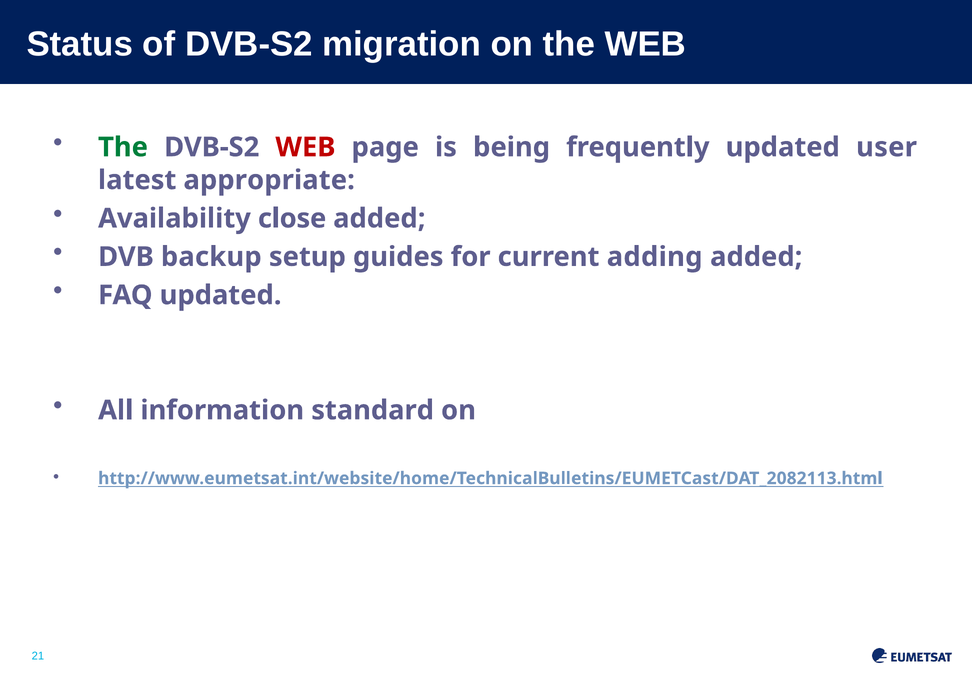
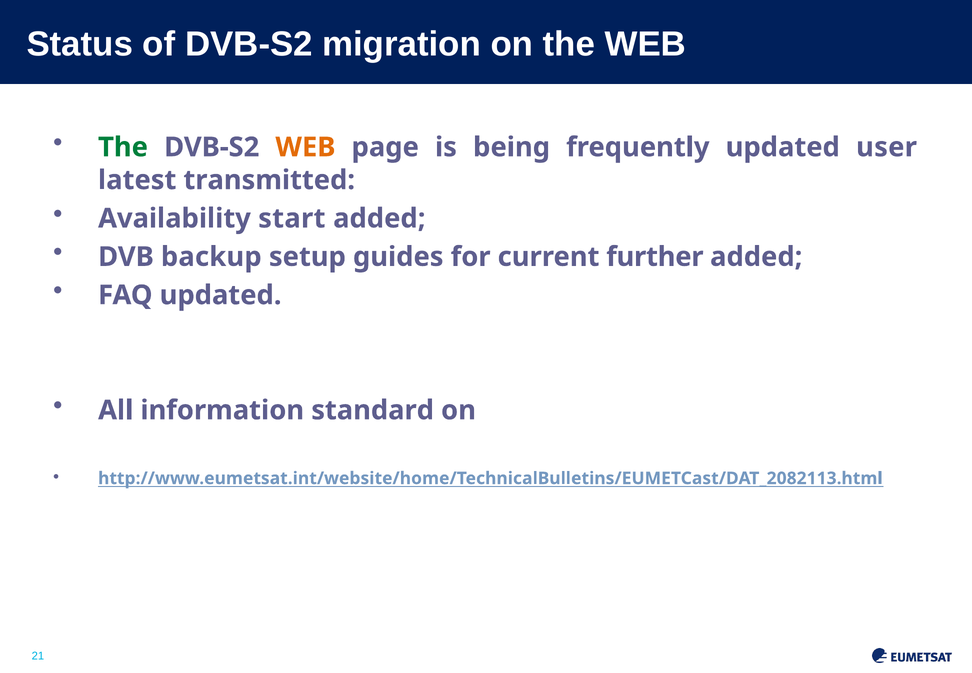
WEB colour: red -> orange (305, 147)
appropriate: appropriate -> transmitted (269, 180)
close: close -> start (292, 218)
adding: adding -> further (655, 257)
